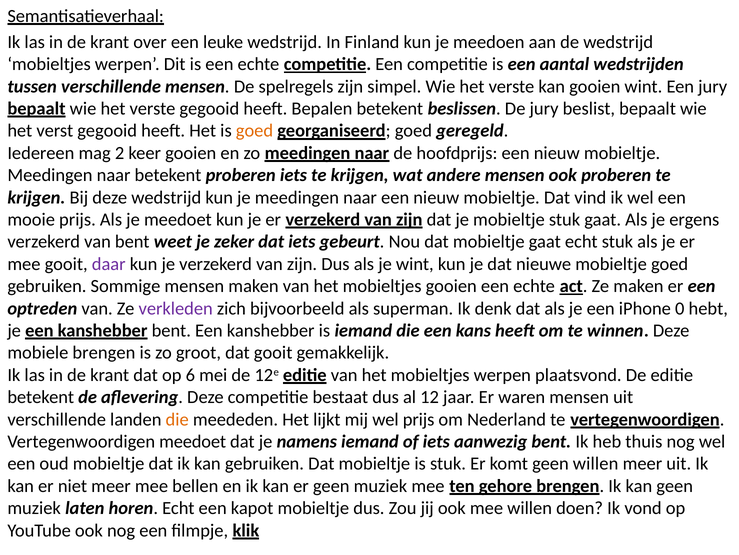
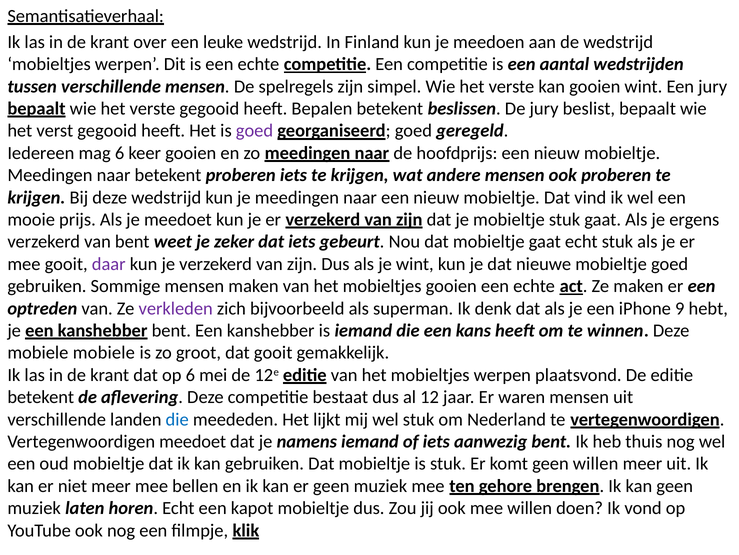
goed colour: orange -> purple (254, 131)
mag 2: 2 -> 6 (120, 153)
0: 0 -> 9 (680, 308)
mobiele brengen: brengen -> mobiele (104, 352)
die colour: orange -> blue (177, 419)
wel prijs: prijs -> stuk (419, 419)
